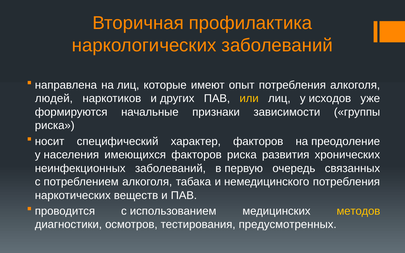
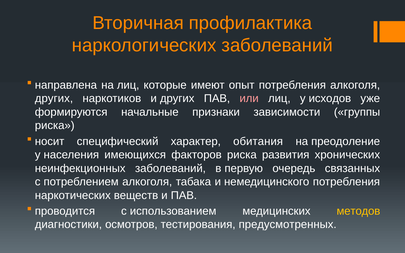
людей: людей -> других (54, 99)
или colour: yellow -> pink (249, 99)
характер факторов: факторов -> обитания (258, 141)
